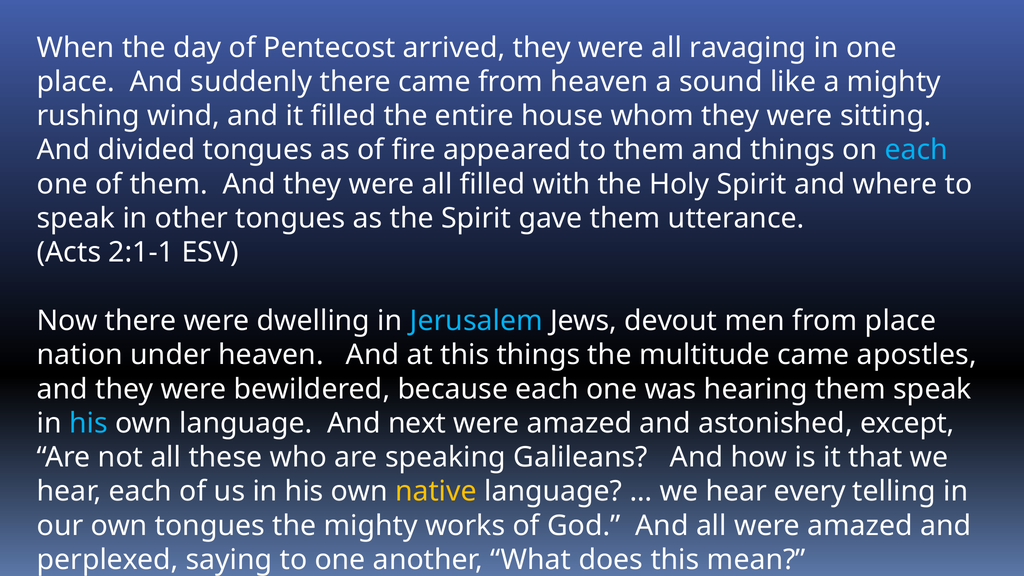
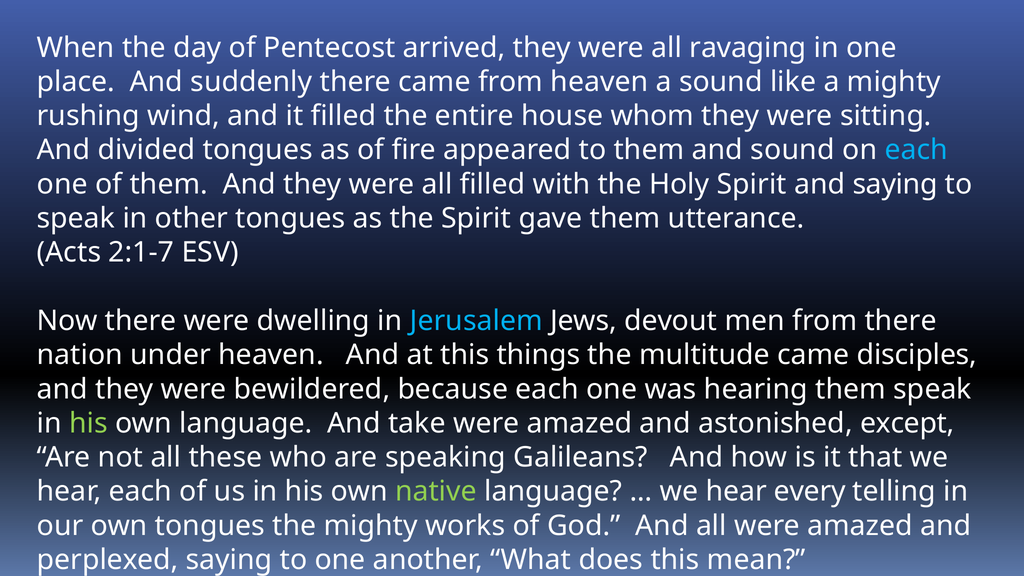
and things: things -> sound (792, 150)
and where: where -> saying (895, 184)
2:1-1: 2:1-1 -> 2:1-7 (141, 253)
from place: place -> there (901, 321)
apostles: apostles -> disciples (917, 355)
his colour: light blue -> light green (88, 423)
next: next -> take (417, 423)
native colour: yellow -> light green (436, 492)
